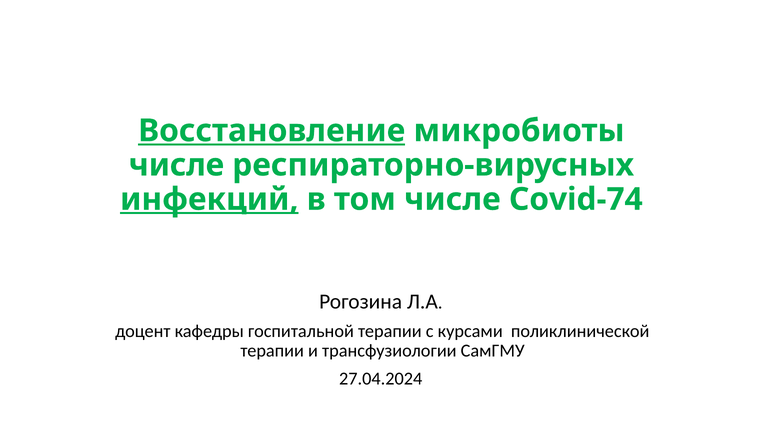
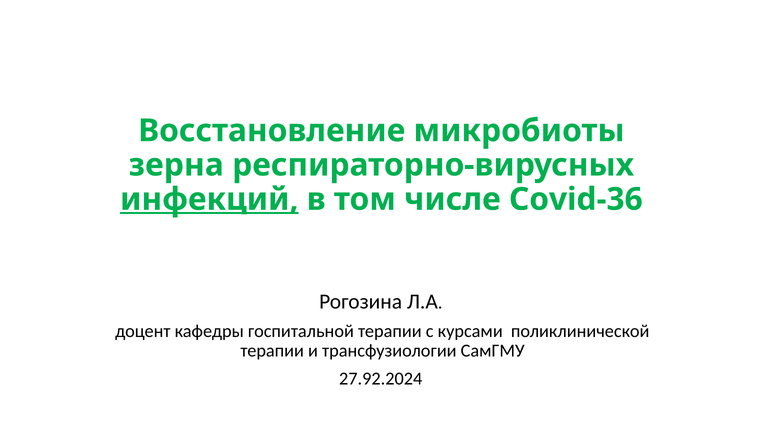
Восстановление underline: present -> none (272, 131)
числе: числе -> зерна (176, 165)
Covid-74: Covid-74 -> Covid-36 (576, 199)
27.04.2024: 27.04.2024 -> 27.92.2024 (381, 379)
